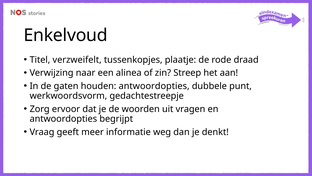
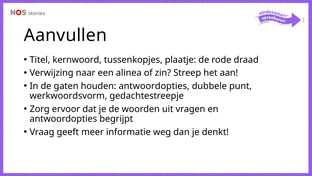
Enkelvoud: Enkelvoud -> Aanvullen (65, 35)
verzweifelt: verzweifelt -> kernwoord (77, 60)
